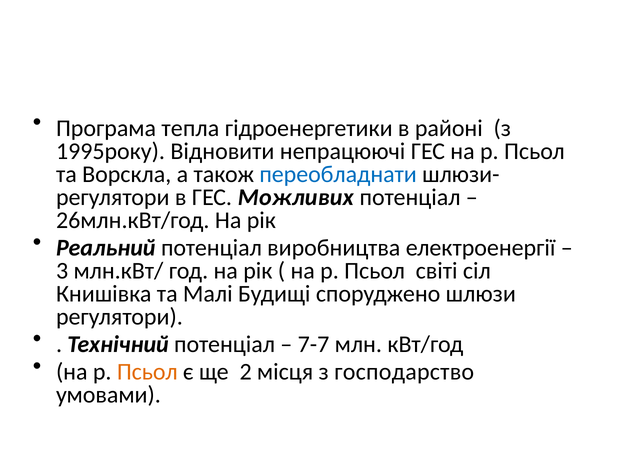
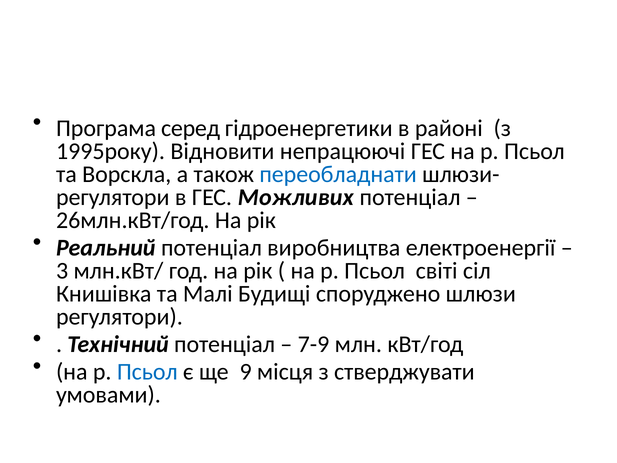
тепла: тепла -> серед (191, 128)
7-7: 7-7 -> 7-9 (314, 344)
Псьол colour: orange -> blue (147, 372)
2: 2 -> 9 (246, 372)
господарство: господарство -> стверджувати (404, 372)
